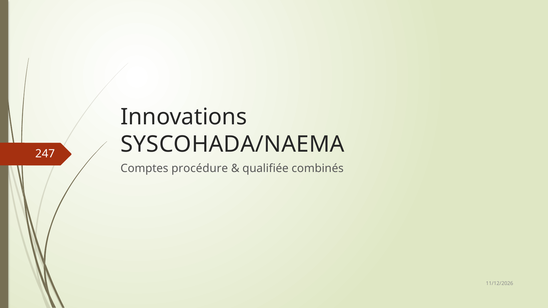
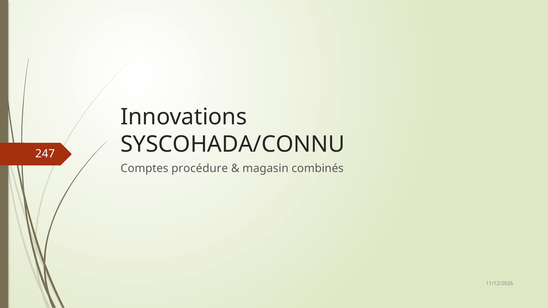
SYSCOHADA/NAEMA: SYSCOHADA/NAEMA -> SYSCOHADA/CONNU (233, 144)
qualifiée: qualifiée -> magasin (265, 168)
